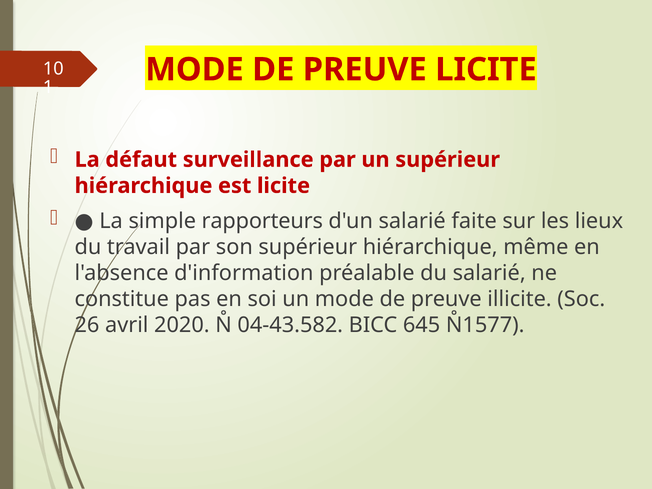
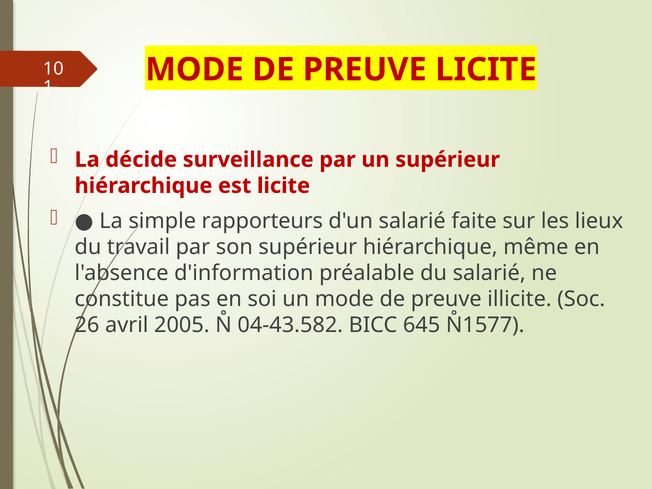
défaut: défaut -> décide (141, 160)
2020: 2020 -> 2005 (182, 325)
